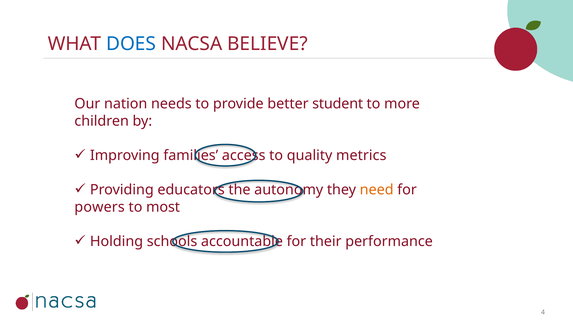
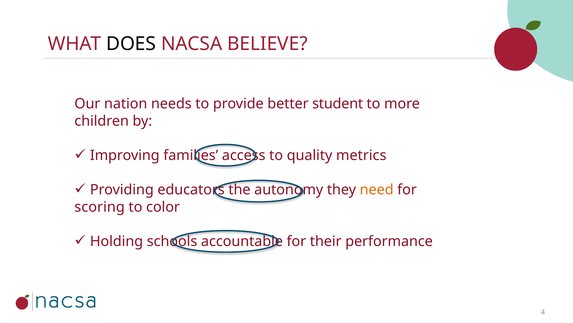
DOES colour: blue -> black (131, 44)
powers: powers -> scoring (100, 207)
most: most -> color (163, 207)
